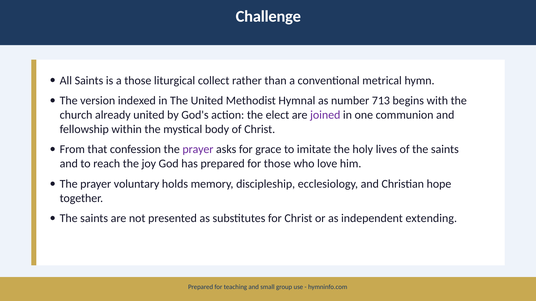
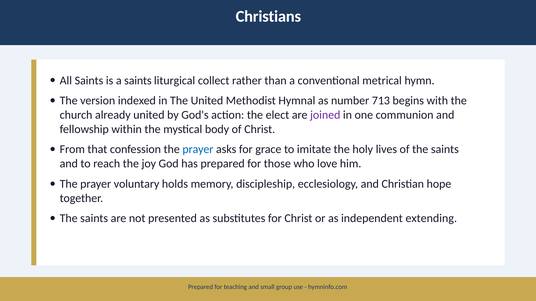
Challenge: Challenge -> Christians (268, 17)
a those: those -> saints (138, 81)
prayer colour: purple -> blue (198, 150)
